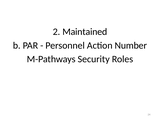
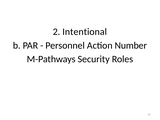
Maintained: Maintained -> Intentional (85, 32)
